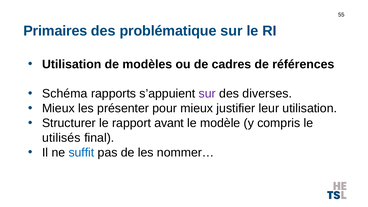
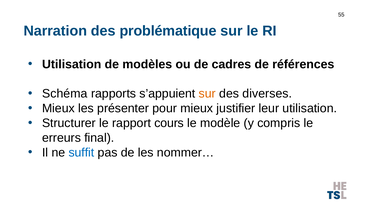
Primaires: Primaires -> Narration (55, 31)
sur colour: purple -> orange (207, 94)
avant: avant -> cours (169, 123)
utilisés: utilisés -> erreurs (61, 138)
